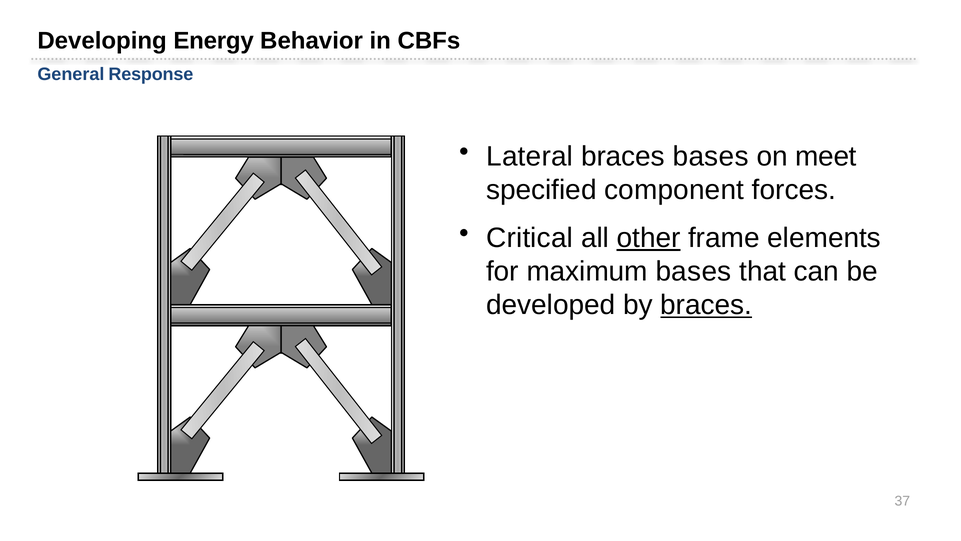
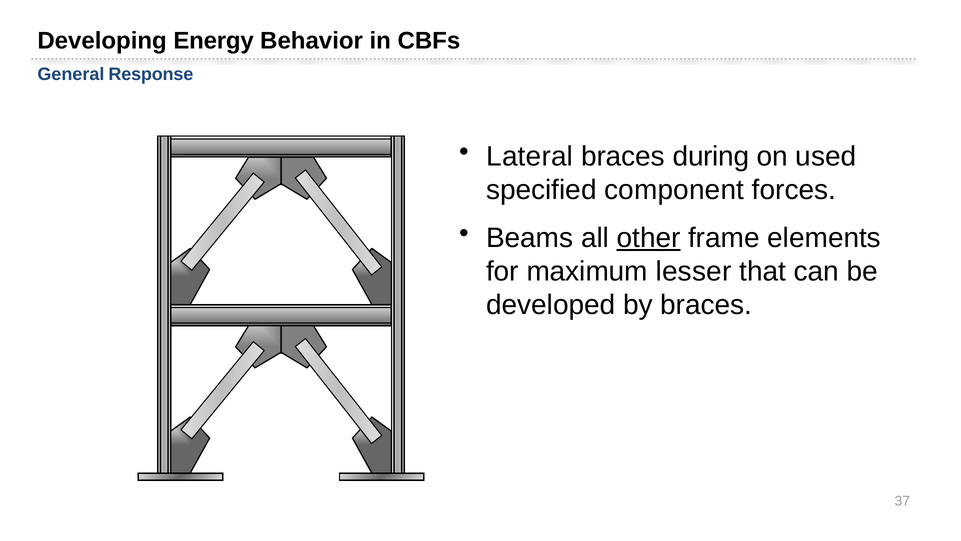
braces bases: bases -> during (711, 156)
meet: meet -> used (826, 156)
Critical: Critical -> Beams (530, 238)
maximum bases: bases -> lesser (694, 271)
braces underline: present -> none (706, 305)
